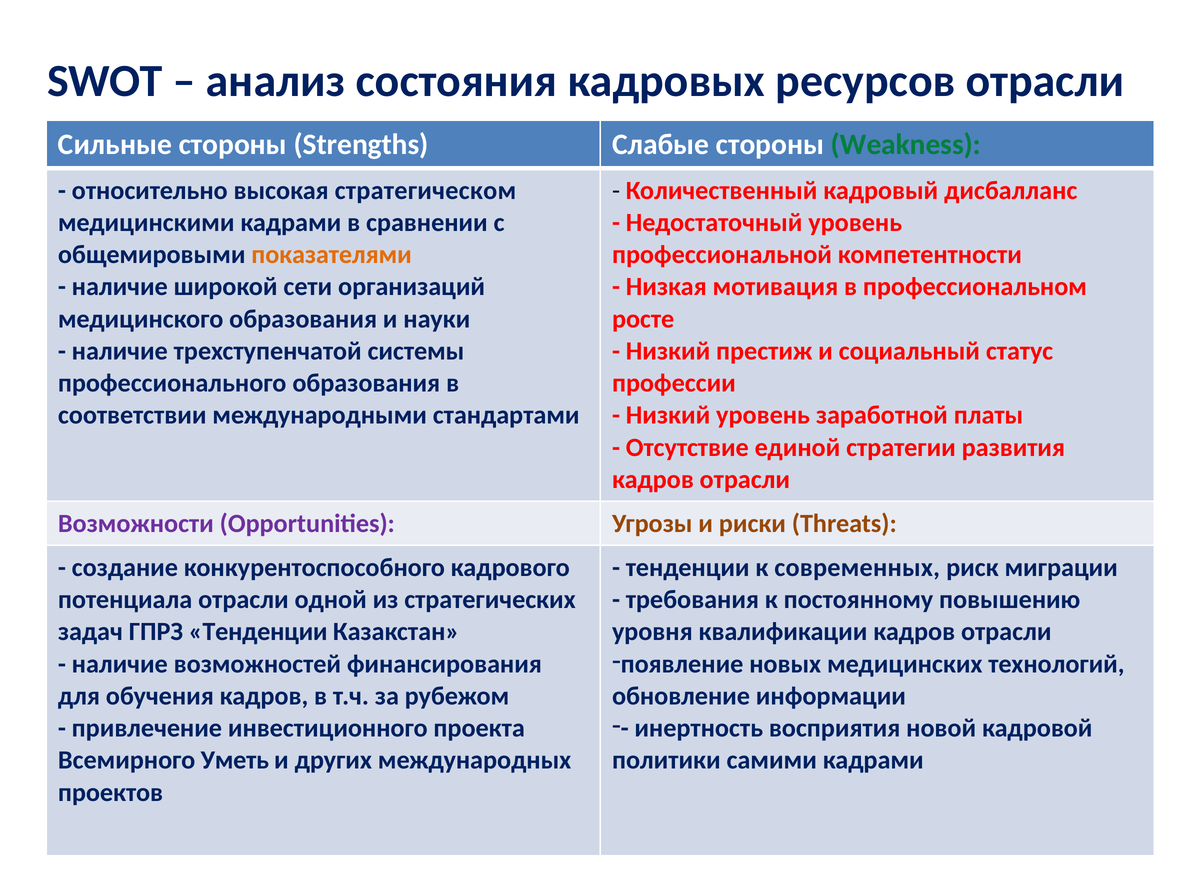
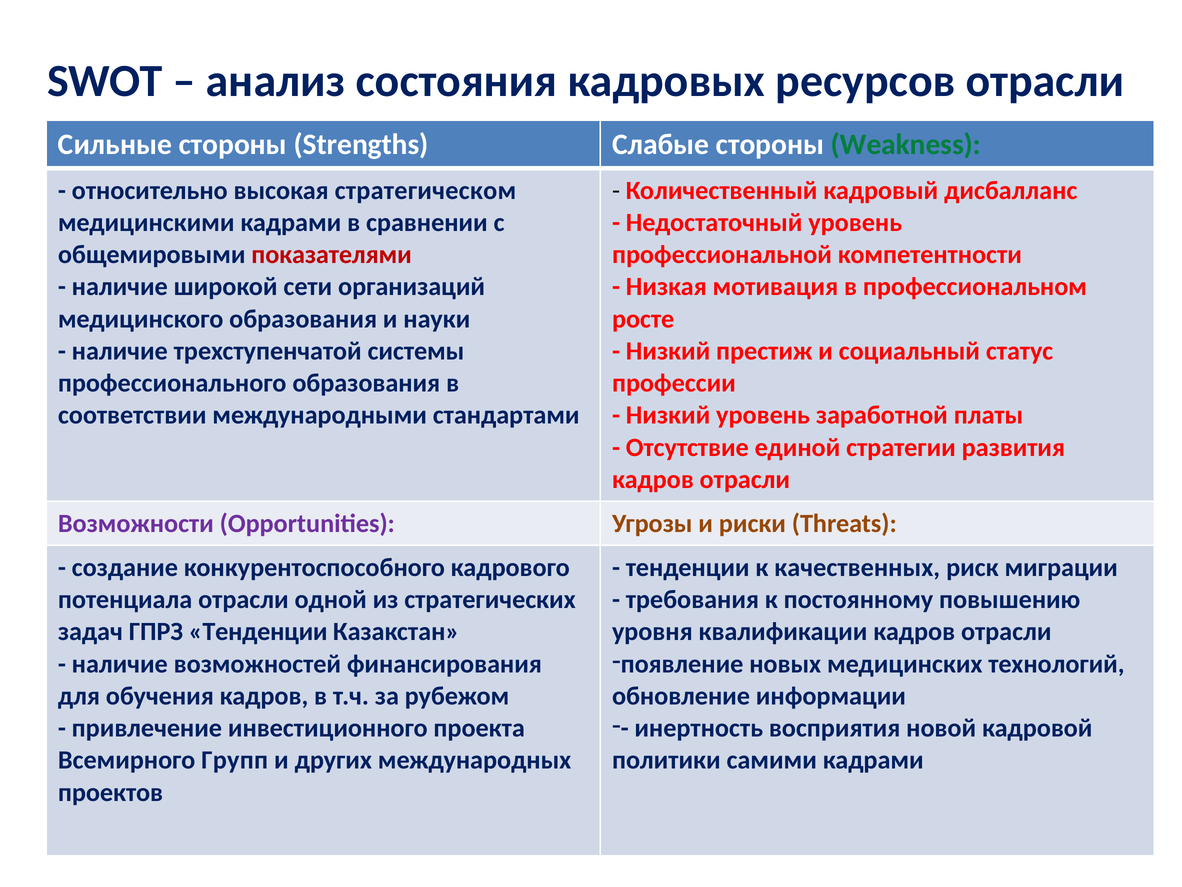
показателями colour: orange -> red (332, 254)
современных: современных -> качественных (857, 567)
Уметь: Уметь -> Групп (235, 760)
